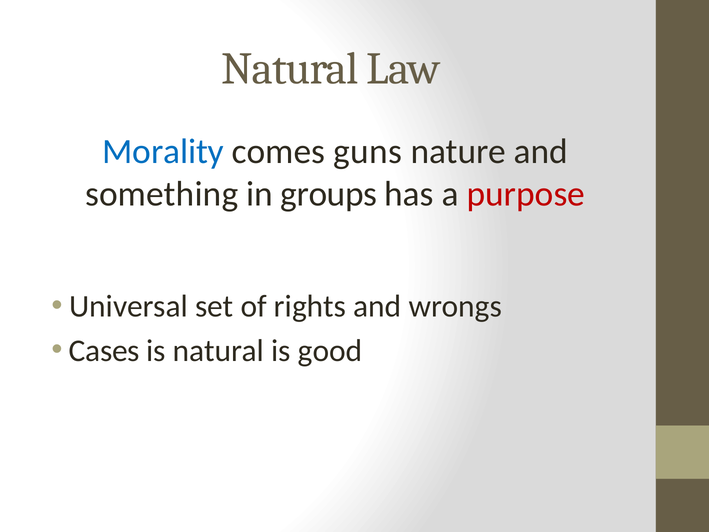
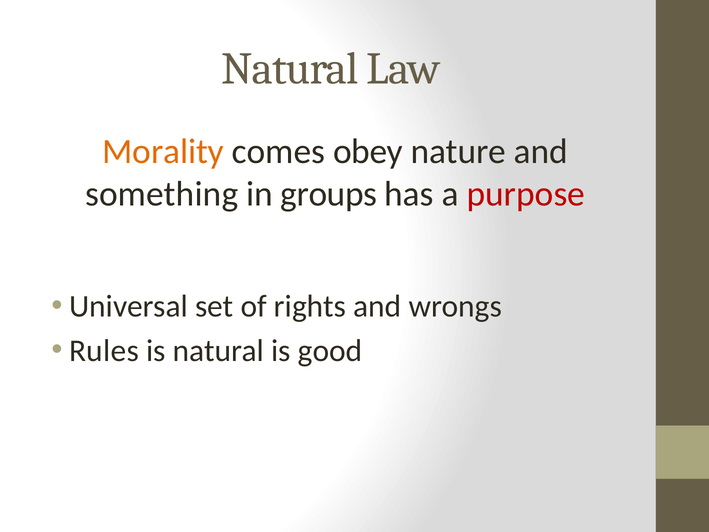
Morality colour: blue -> orange (163, 151)
guns: guns -> obey (368, 151)
Cases: Cases -> Rules (104, 350)
